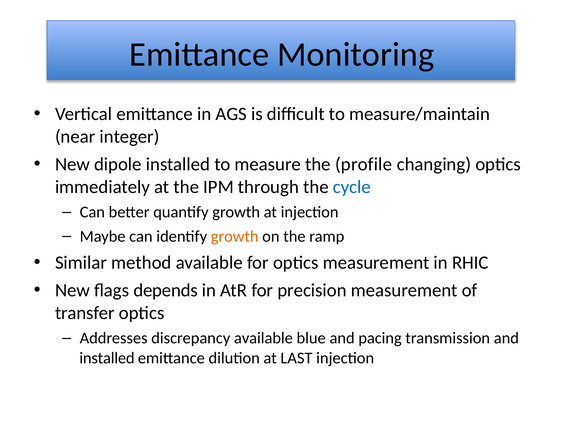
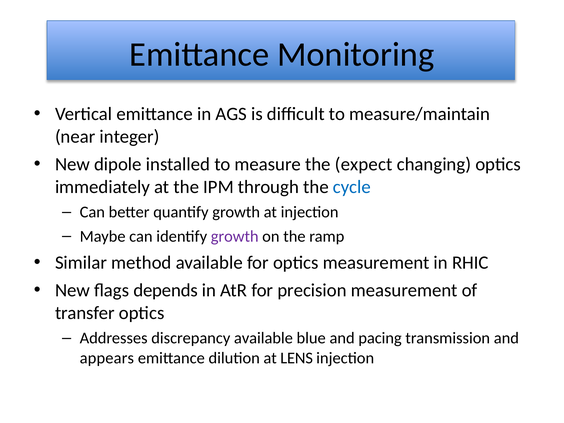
profile: profile -> expect (364, 164)
growth colour: orange -> purple (235, 236)
installed: installed -> appears (107, 358)
LAST: LAST -> LENS (297, 358)
